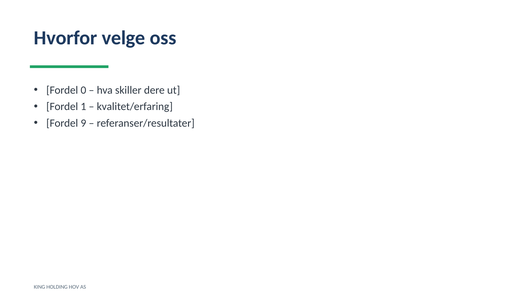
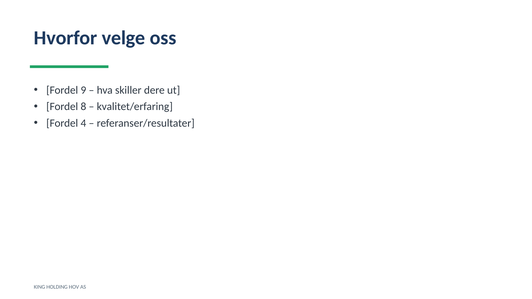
0: 0 -> 9 (83, 90)
1: 1 -> 8 (83, 107)
9: 9 -> 4 (83, 123)
